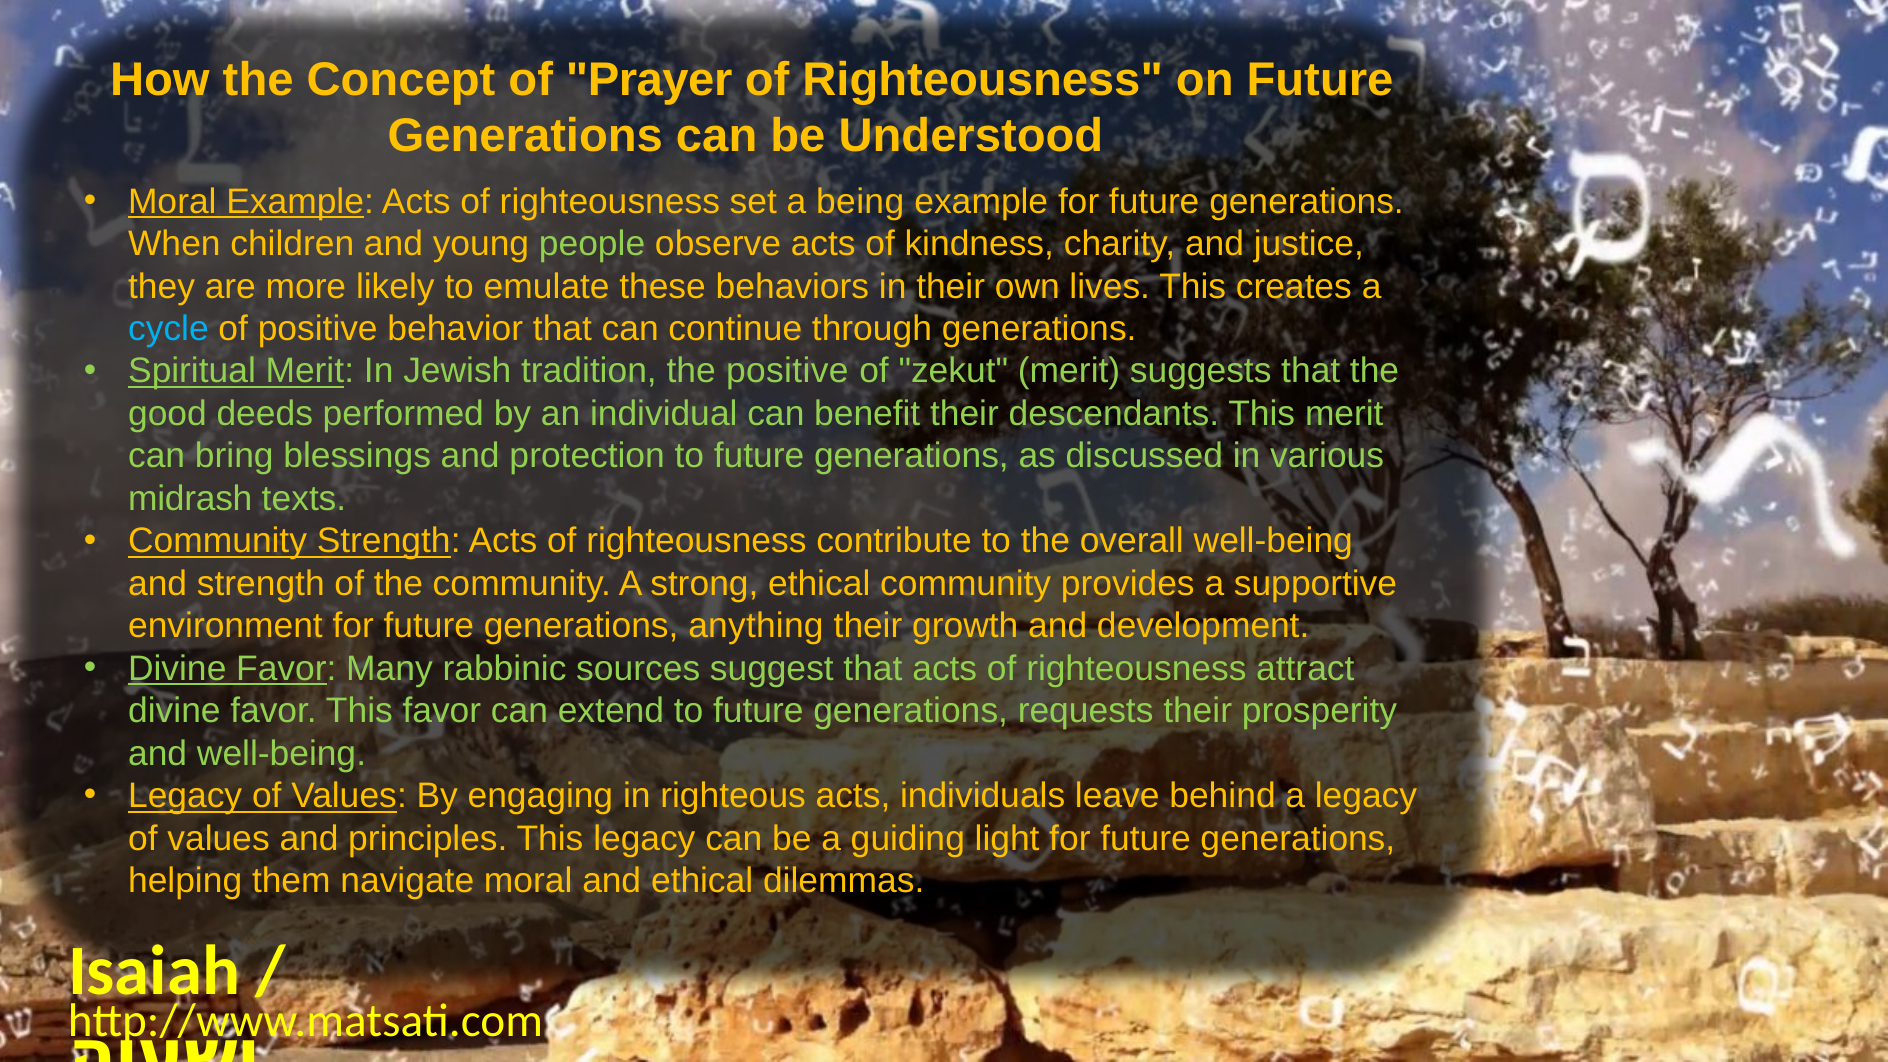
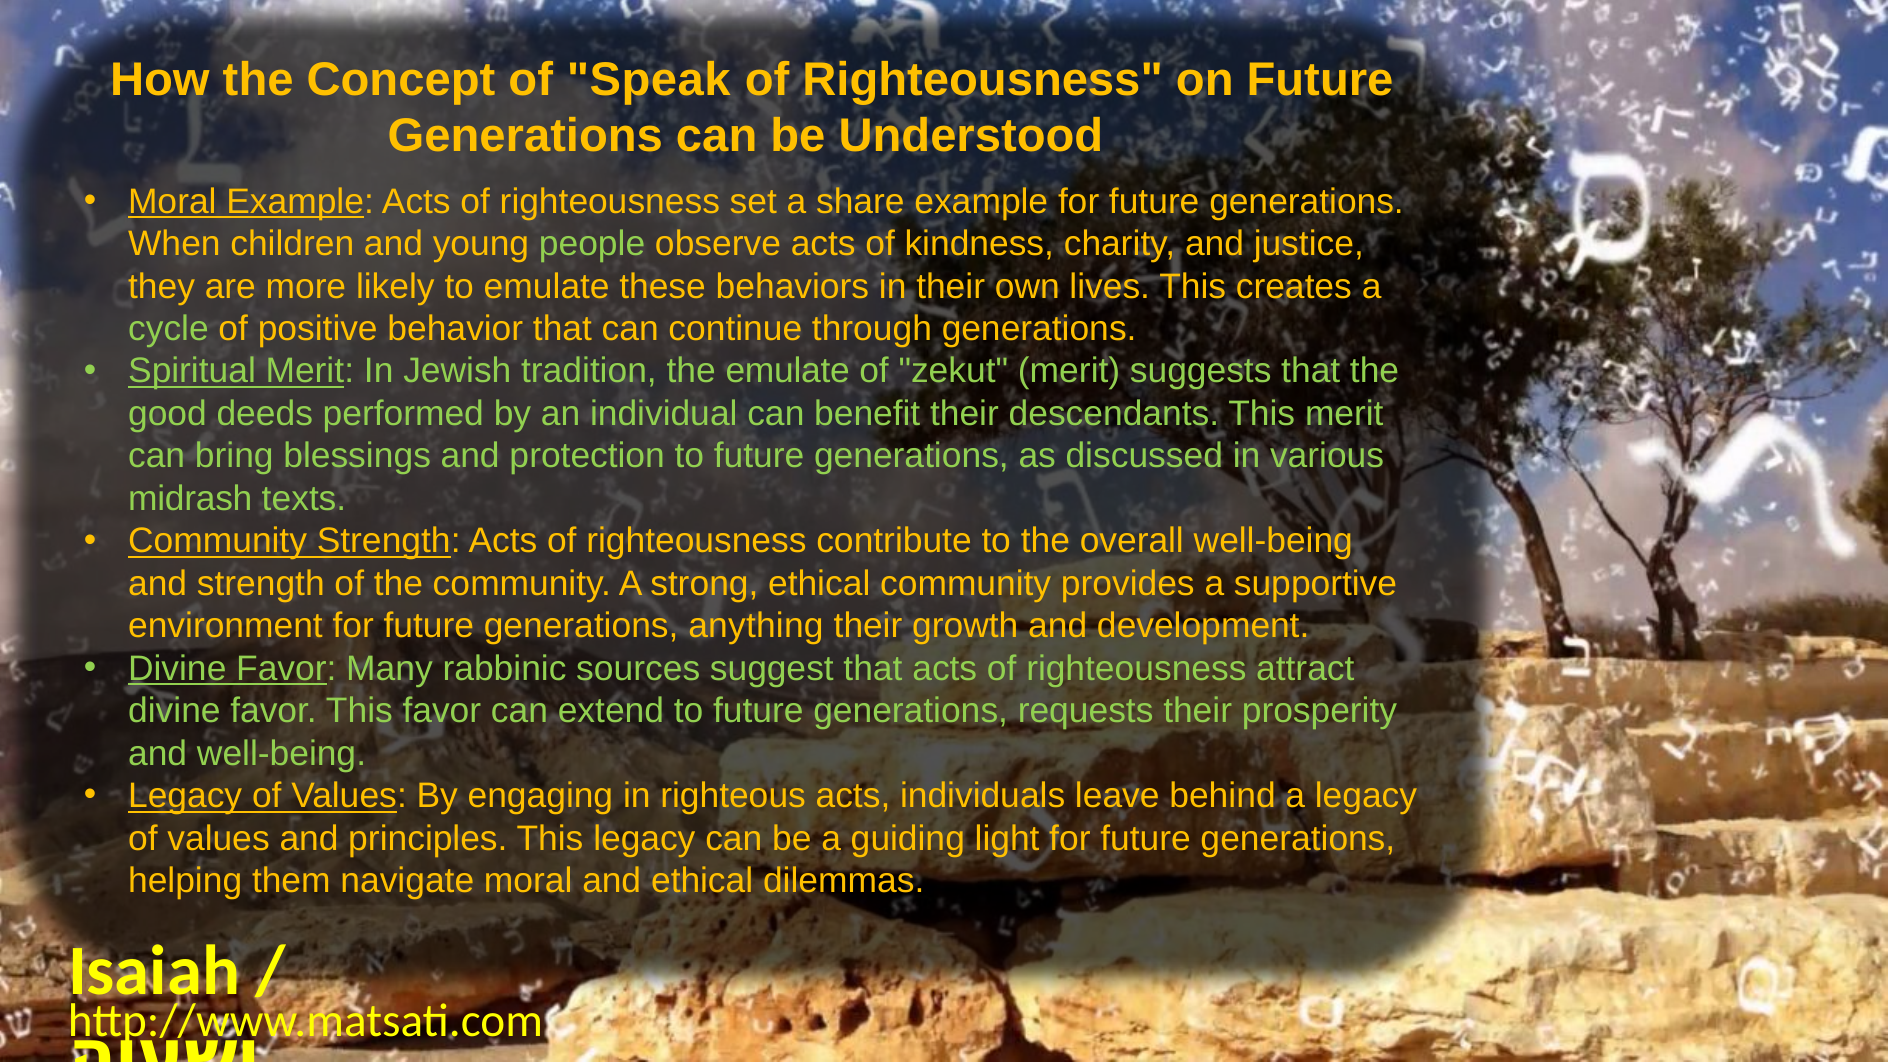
Prayer: Prayer -> Speak (649, 80)
being: being -> share (860, 201)
cycle colour: light blue -> light green (168, 329)
the positive: positive -> emulate (788, 371)
